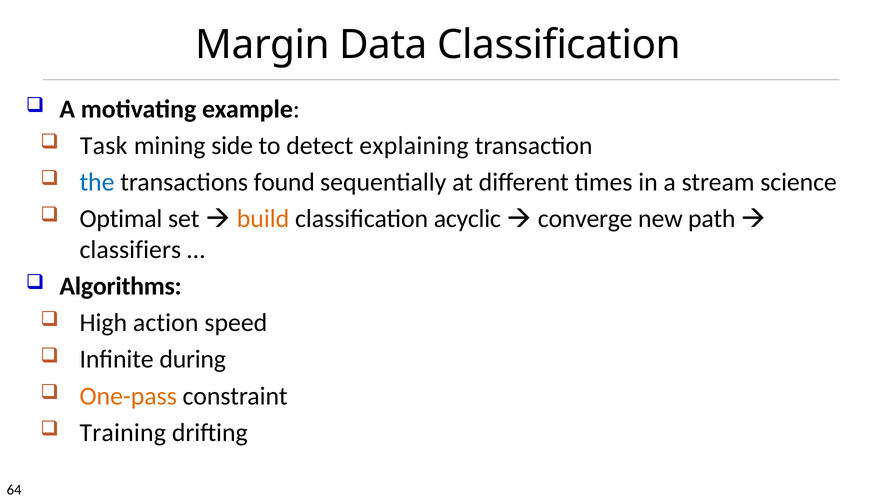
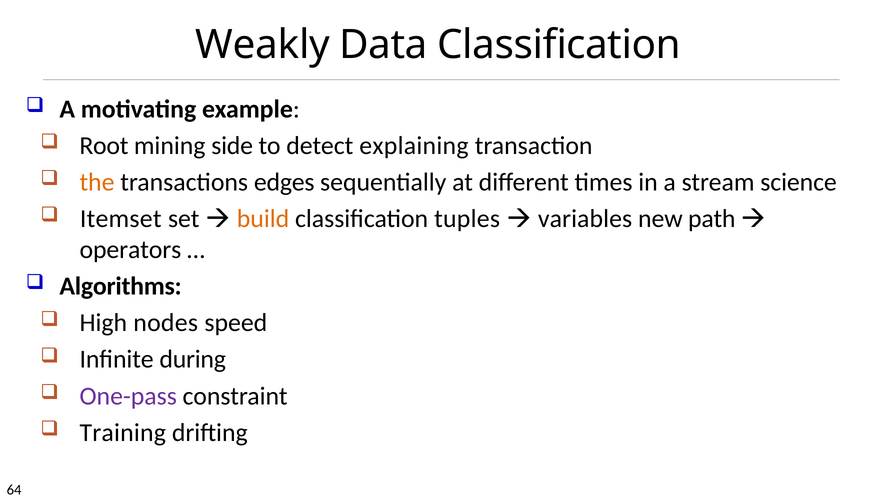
Margin: Margin -> Weakly (263, 45)
Task: Task -> Root (104, 146)
the colour: blue -> orange (97, 182)
found: found -> edges (284, 182)
Optimal: Optimal -> Itemset (121, 219)
acyclic: acyclic -> tuples (467, 219)
converge: converge -> variables (585, 219)
classifiers: classifiers -> operators (130, 250)
action: action -> nodes (166, 323)
One-pass colour: orange -> purple (128, 396)
